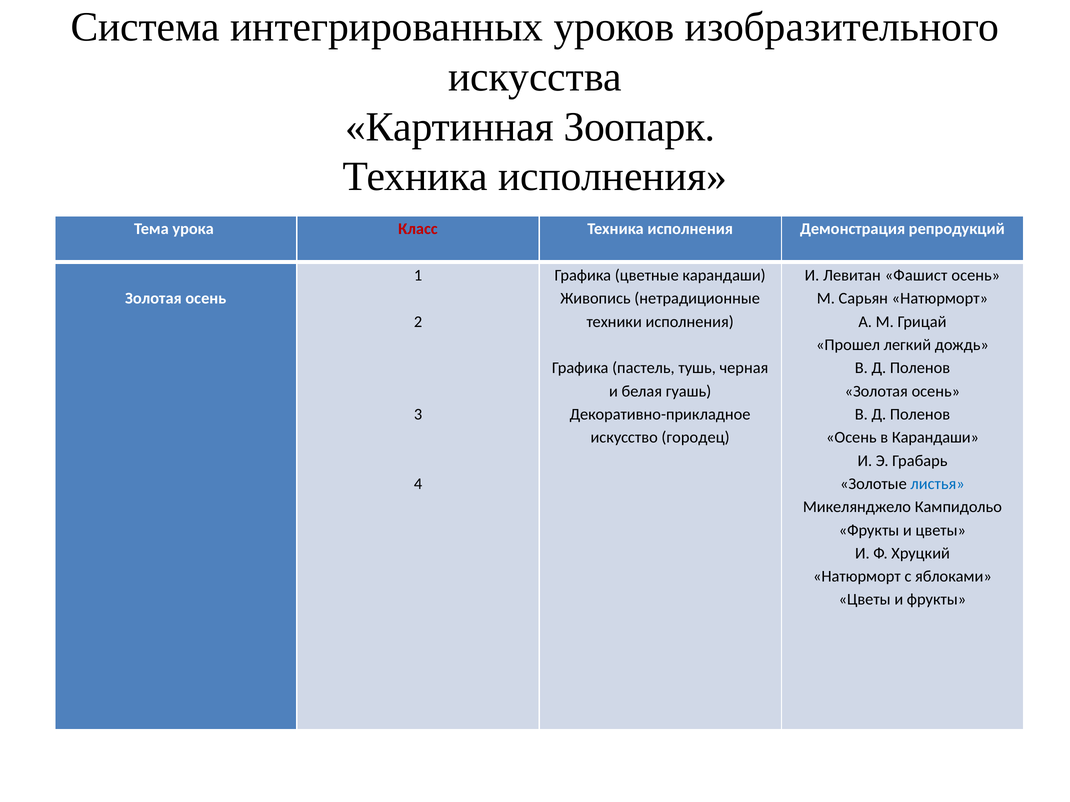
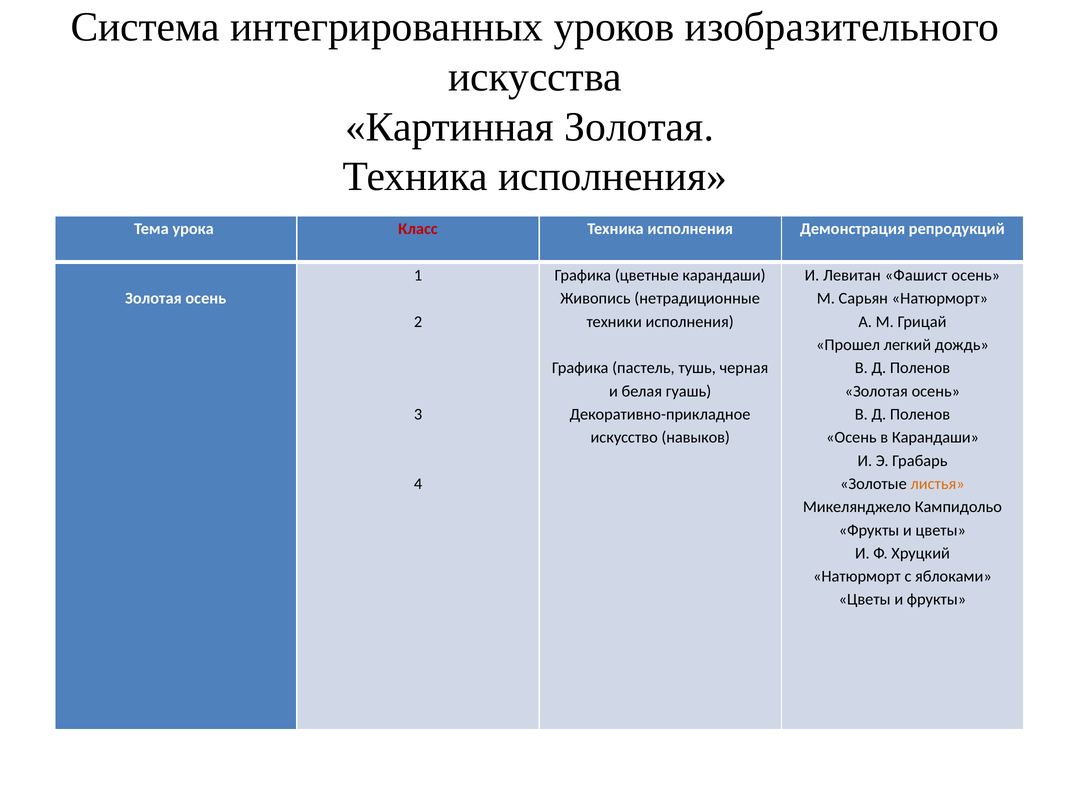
Картинная Зоопарк: Зоопарк -> Золотая (639, 127)
городец: городец -> навыков (696, 438)
листья colour: blue -> orange (938, 484)
